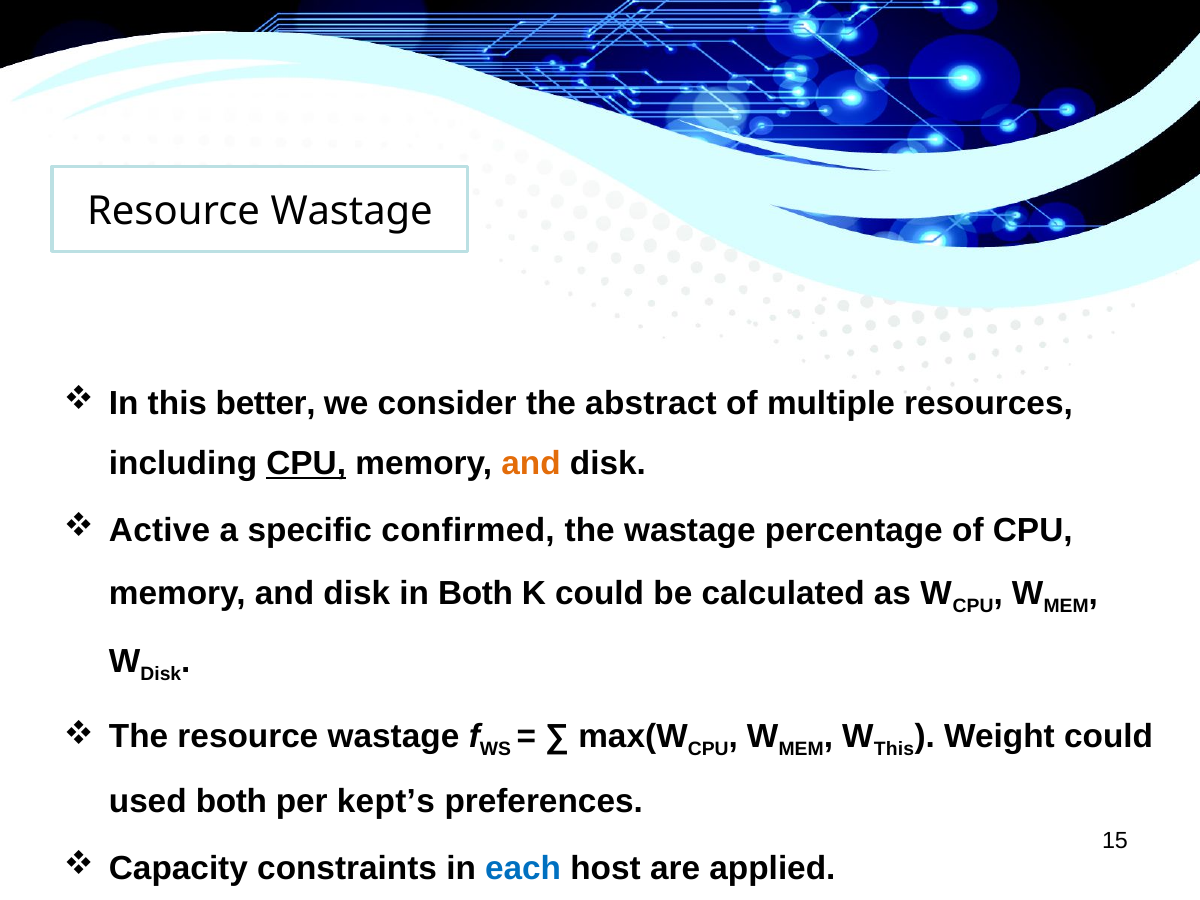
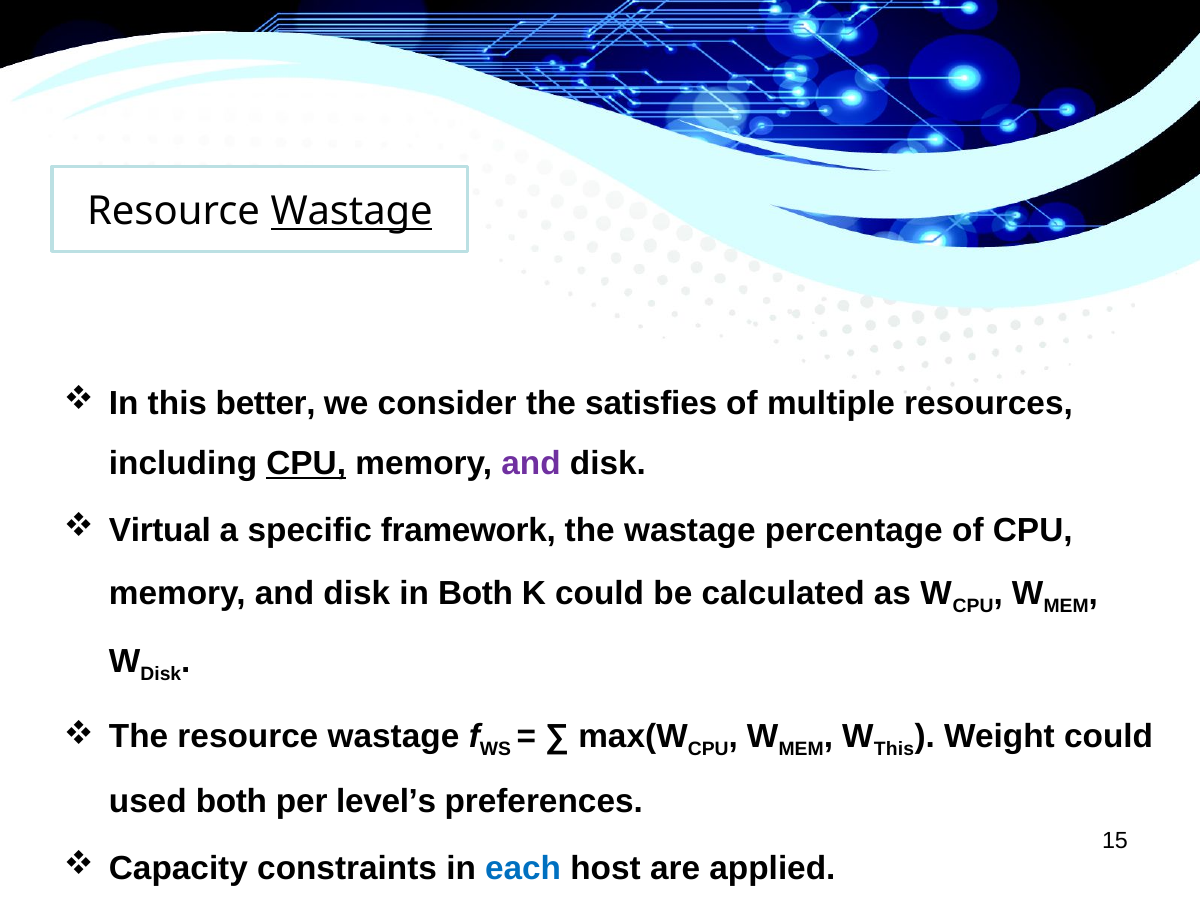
Wastage underline: none -> present (352, 212)
abstract: abstract -> satisfies (651, 404)
and colour: orange -> purple (531, 464)
Active: Active -> Virtual (160, 531)
confirmed: confirmed -> framework (468, 531)
kept’s: kept’s -> level’s (386, 802)
